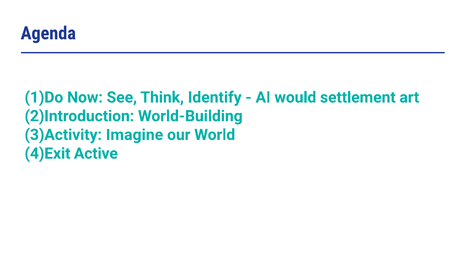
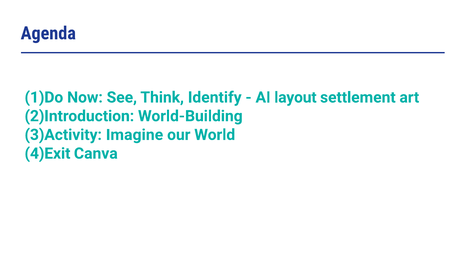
would: would -> layout (295, 97)
Active: Active -> Canva (96, 154)
